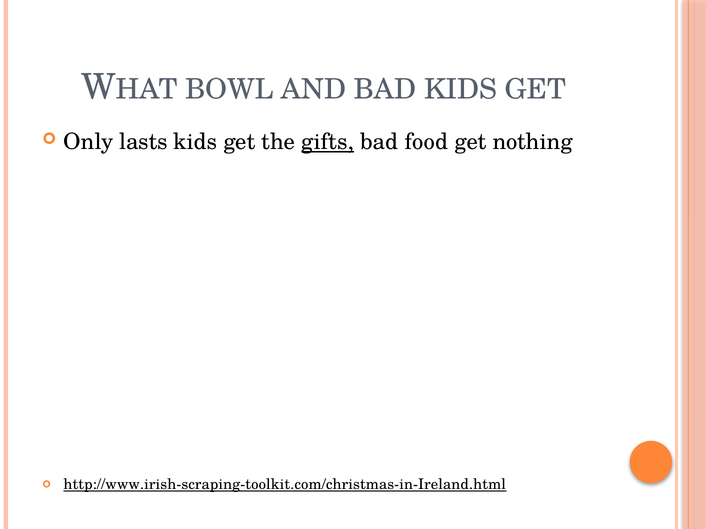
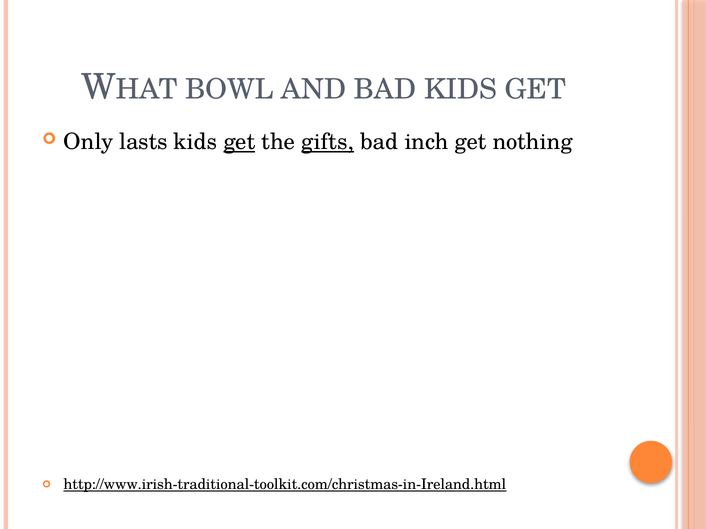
get underline: none -> present (239, 142)
food: food -> inch (427, 142)
http://www.irish-scraping-toolkit.com/christmas-in-Ireland.html: http://www.irish-scraping-toolkit.com/christmas-in-Ireland.html -> http://www.irish-traditional-toolkit.com/christmas-in-Ireland.html (285, 485)
